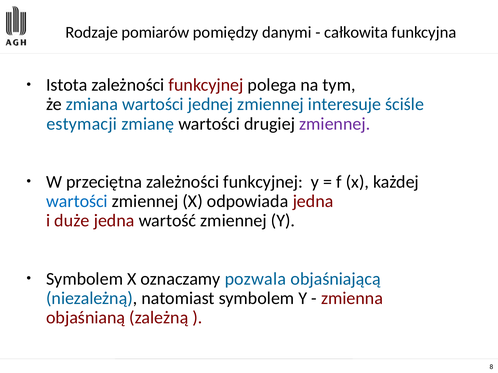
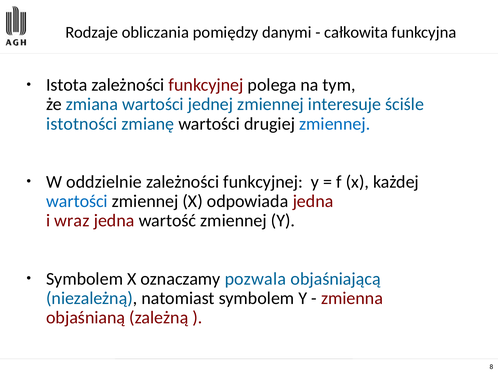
pomiarów: pomiarów -> obliczania (155, 32)
estymacji: estymacji -> istotności (82, 124)
zmiennej colour: purple -> blue (335, 124)
przeciętna: przeciętna -> oddzielnie (104, 182)
duże: duże -> wraz (72, 221)
